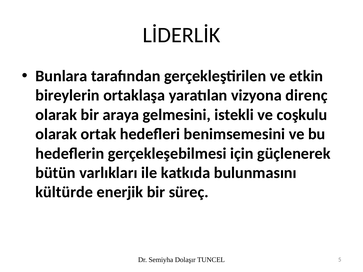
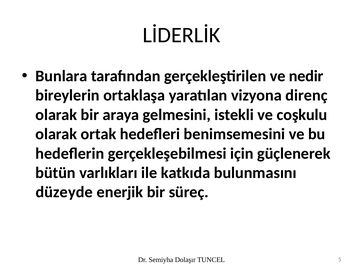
etkin: etkin -> nedir (306, 76)
kültürde: kültürde -> düzeyde (64, 192)
